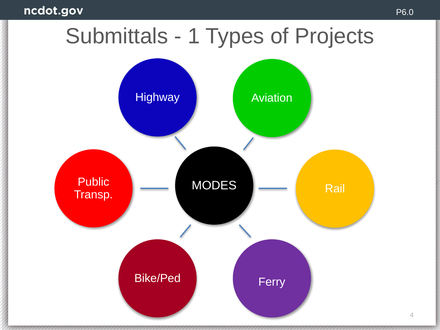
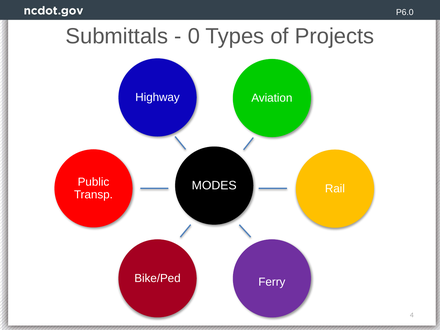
1: 1 -> 0 (194, 36)
